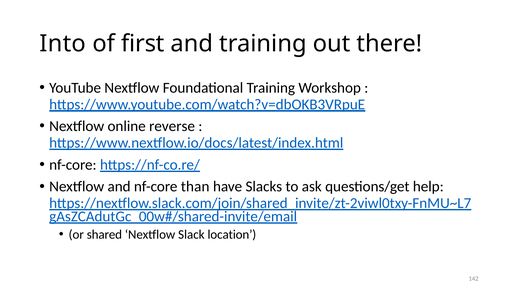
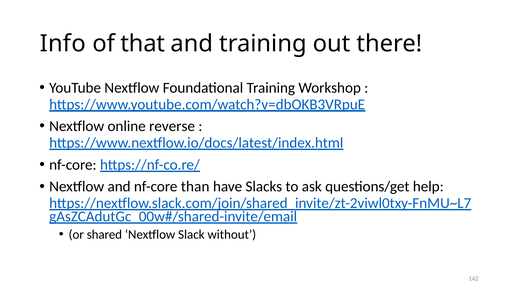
Into: Into -> Info (63, 44)
first: first -> that (143, 44)
location: location -> without (232, 234)
